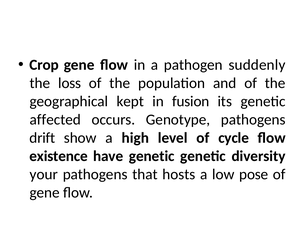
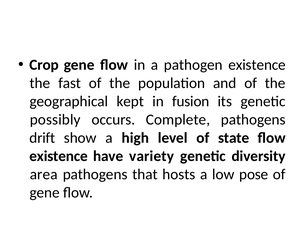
pathogen suddenly: suddenly -> existence (257, 65)
loss: loss -> fast (70, 83)
affected: affected -> possibly (55, 120)
Genotype: Genotype -> Complete (178, 120)
cycle: cycle -> state (234, 138)
have genetic: genetic -> variety (152, 156)
your: your -> area (44, 174)
